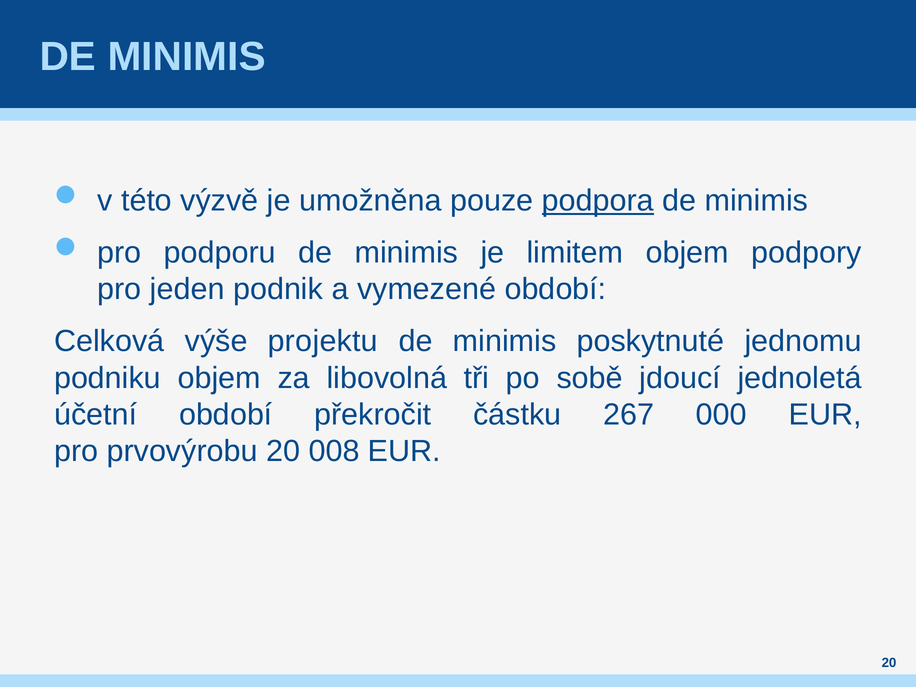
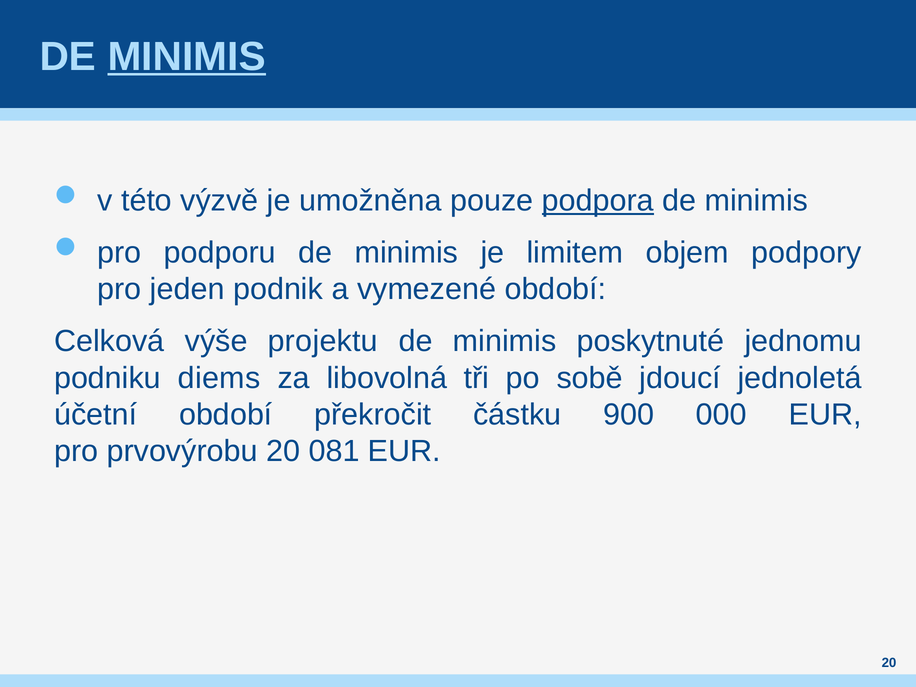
MINIMIS underline: none -> present (187, 57)
podniku objem: objem -> diems (219, 378)
267: 267 -> 900 (629, 415)
008: 008 -> 081 (334, 451)
